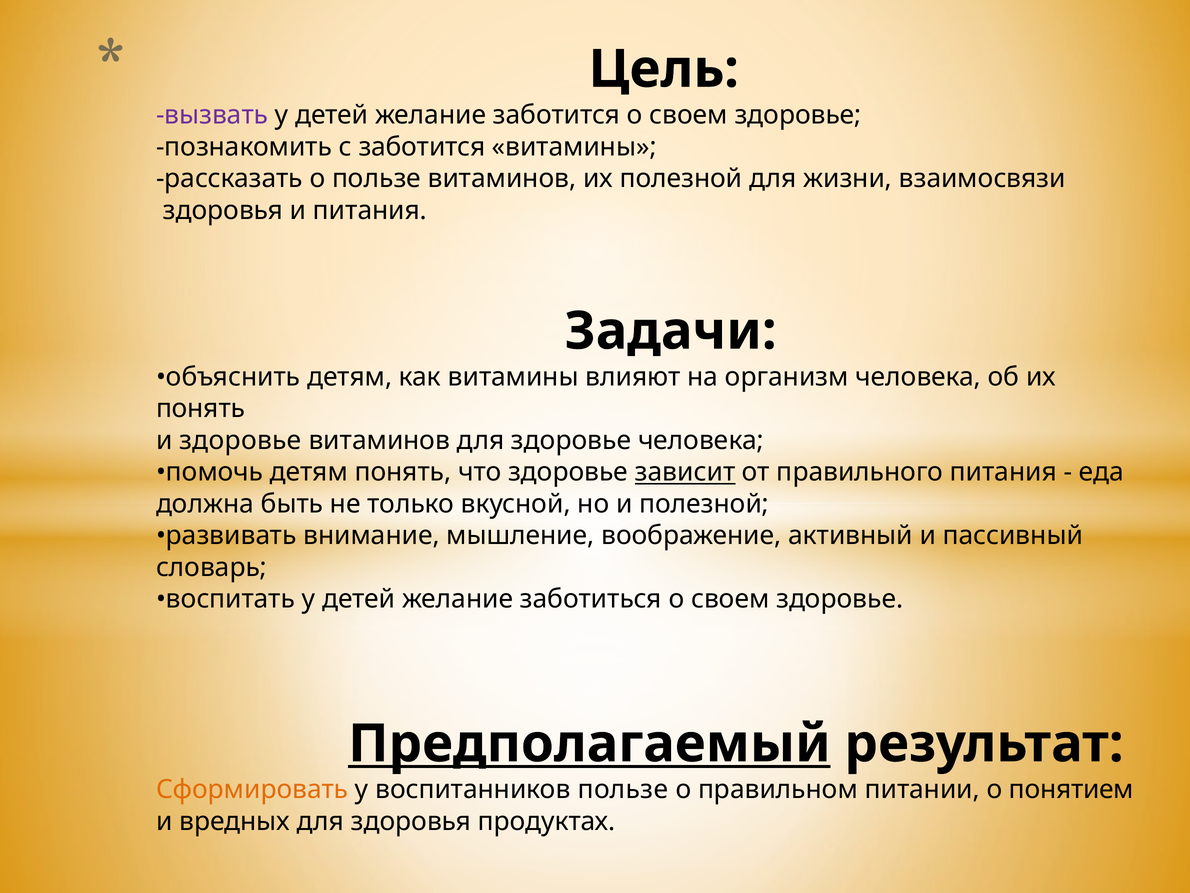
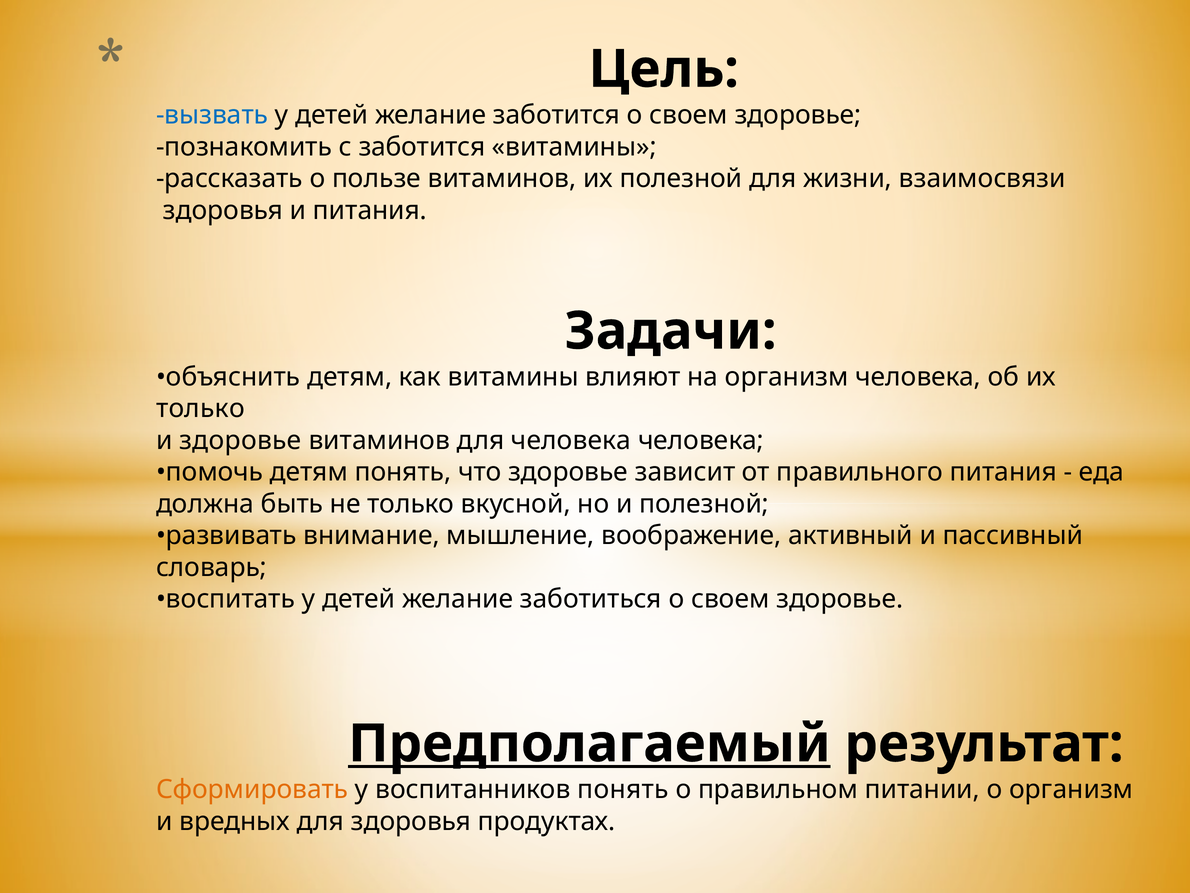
вызвать colour: purple -> blue (212, 115)
понять: понять -> только (200, 408)
для здоровье: здоровье -> человека (571, 440)
зависит underline: present -> none (685, 472)
воспитанников пользе: пользе -> понять (623, 789)
о понятием: понятием -> организм (1071, 789)
